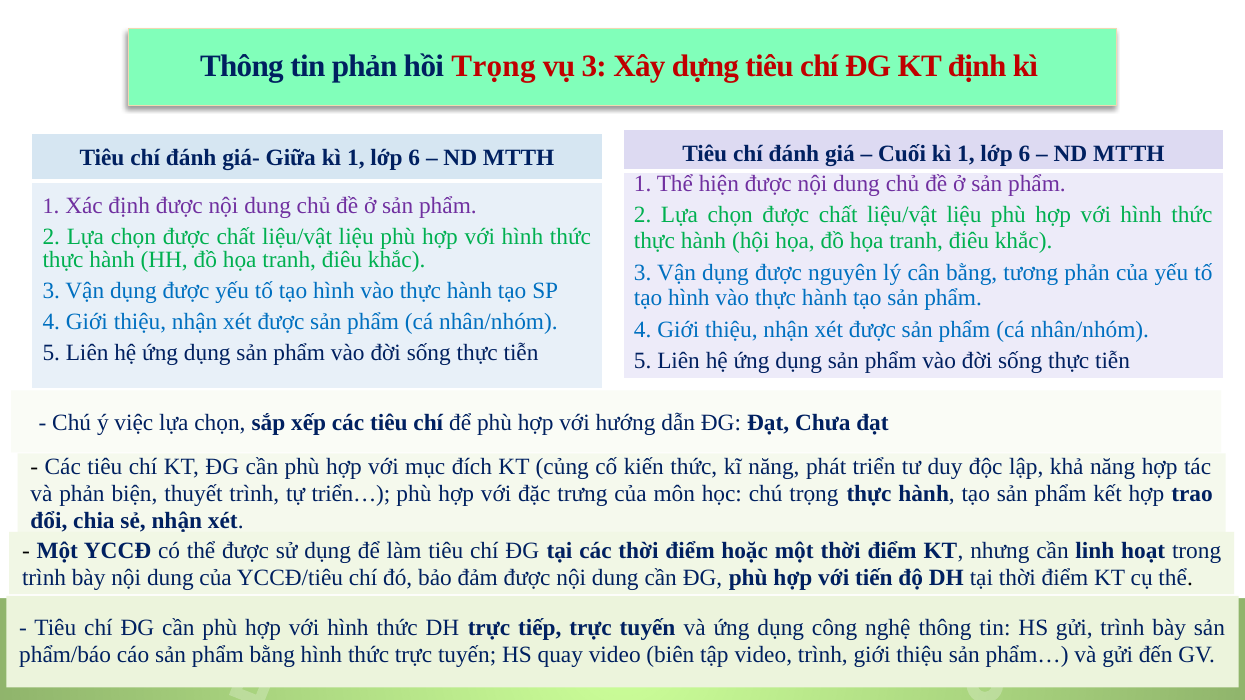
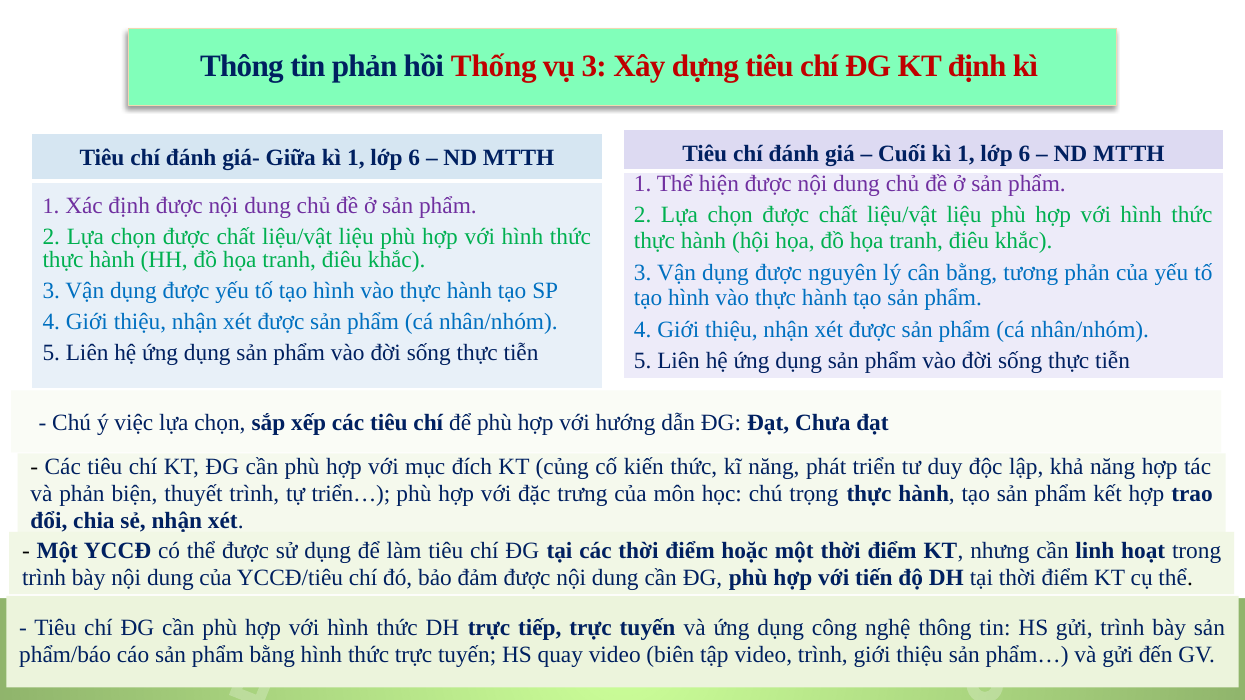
hồi Trọng: Trọng -> Thống (494, 67)
